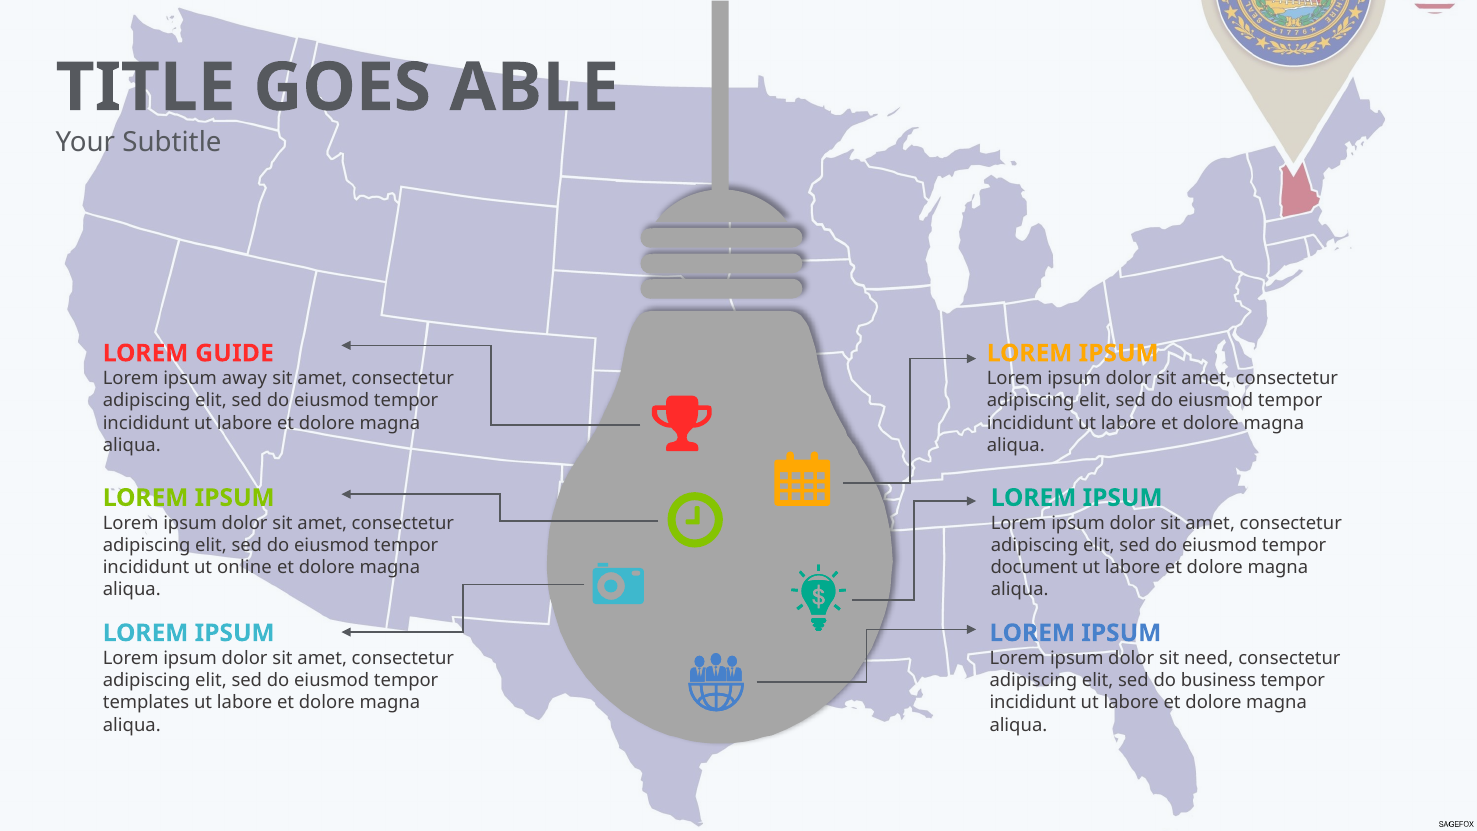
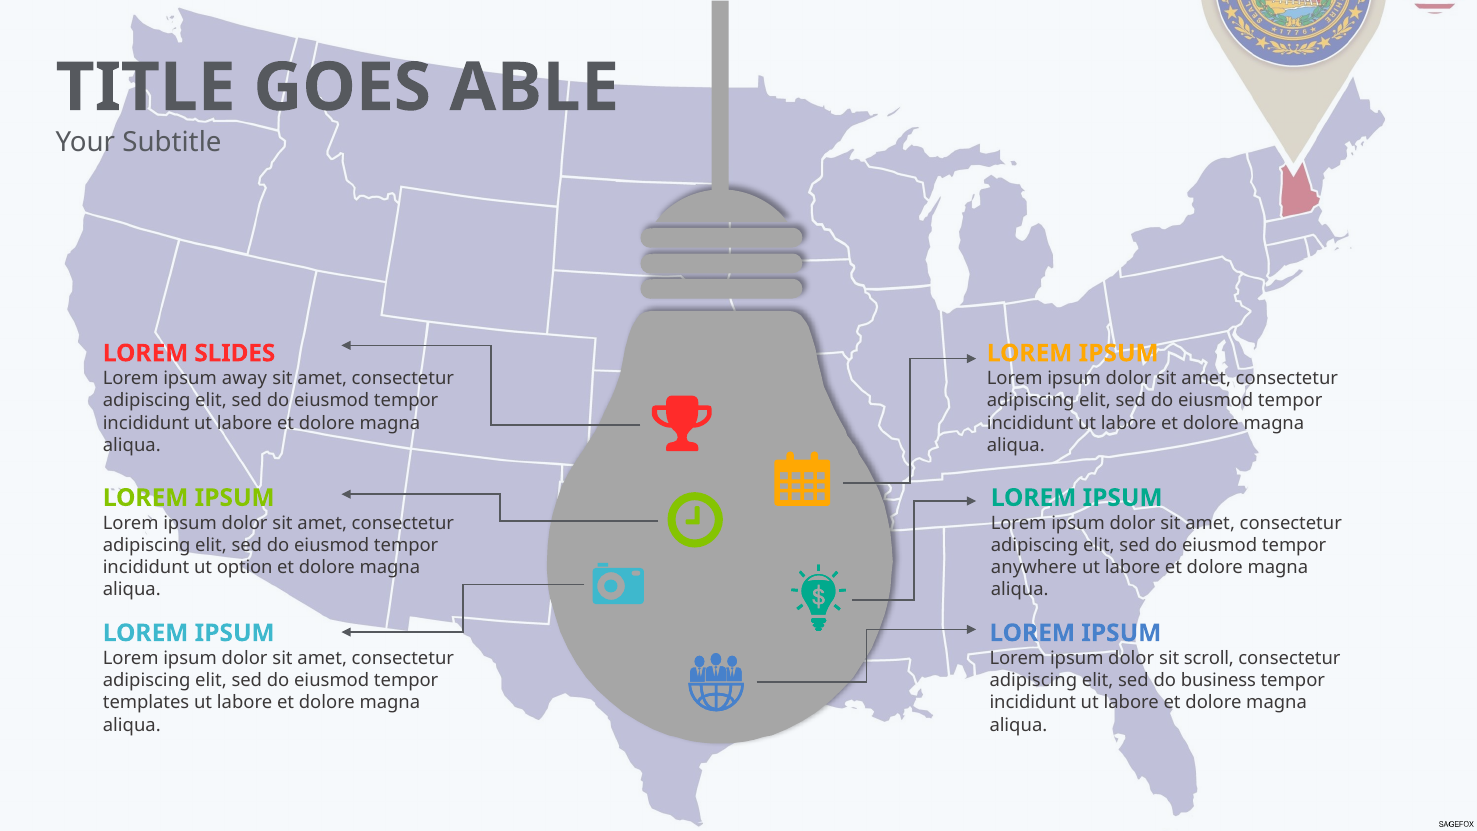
GUIDE: GUIDE -> SLIDES (235, 353)
online: online -> option (245, 567)
document: document -> anywhere (1034, 567)
need: need -> scroll (1209, 658)
